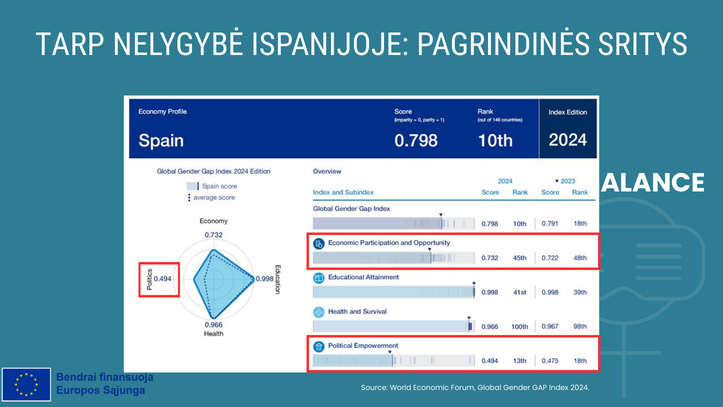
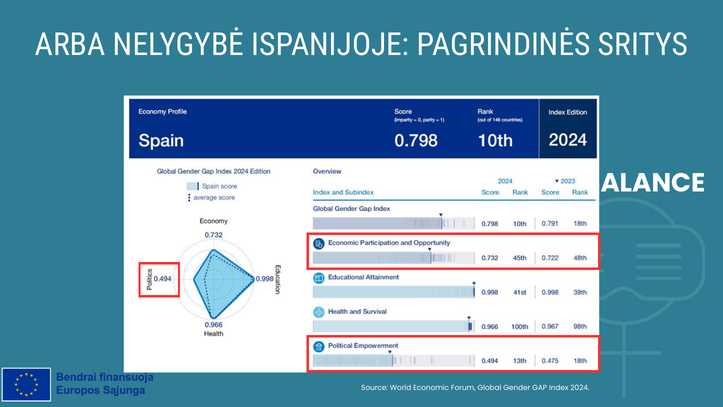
TARP: TARP -> ARBA (70, 45)
